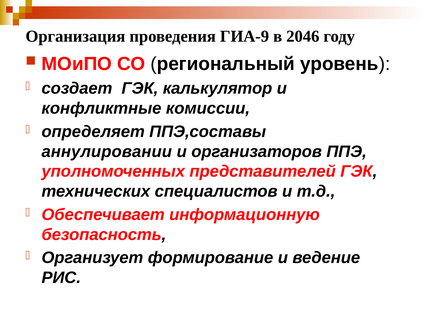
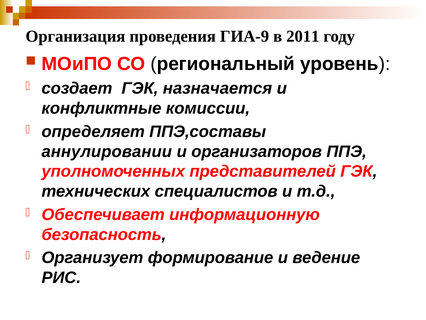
2046: 2046 -> 2011 (303, 36)
калькулятор: калькулятор -> назначается (217, 88)
